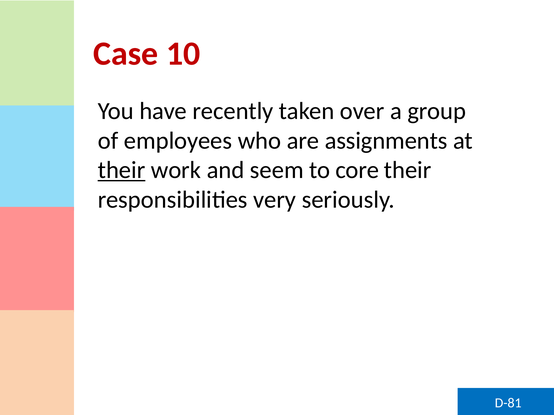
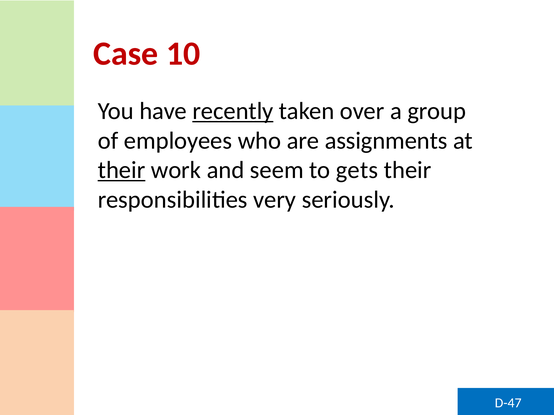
recently underline: none -> present (233, 111)
core: core -> gets (357, 170)
D-81: D-81 -> D-47 (508, 403)
